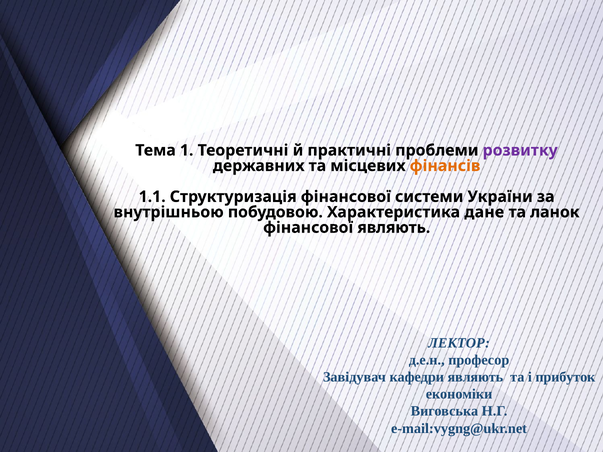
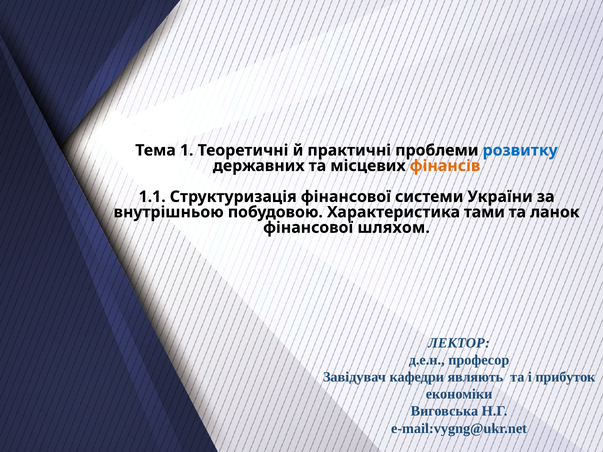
розвитку colour: purple -> blue (520, 150)
дане: дане -> тами (484, 212)
фінансової являють: являють -> шляхом (394, 228)
